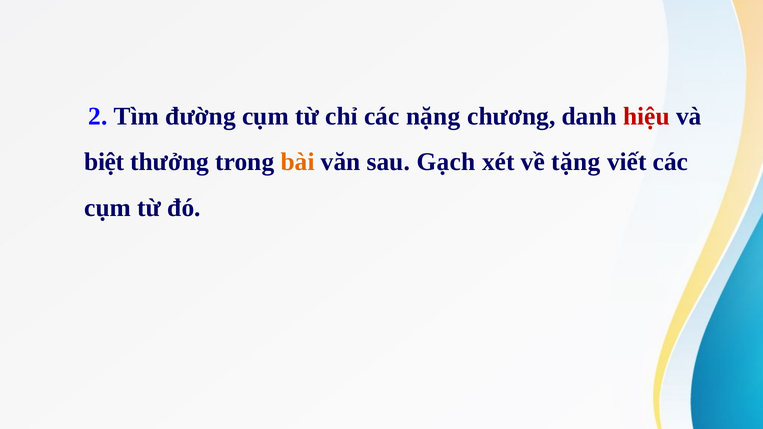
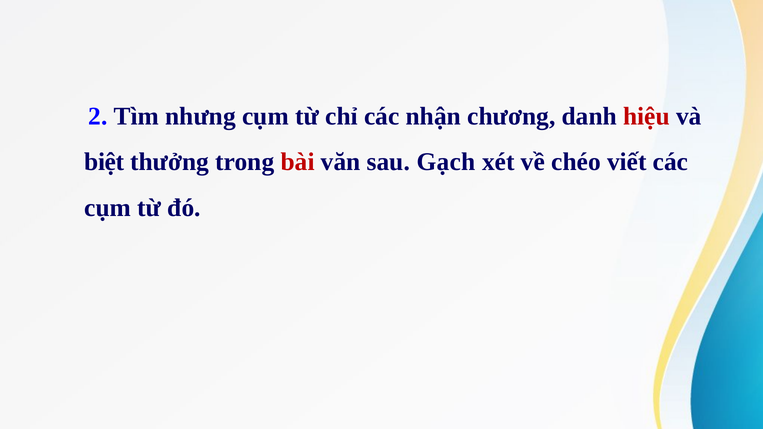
đường: đường -> nhưng (201, 116)
nặng: nặng -> nhận (433, 116)
bài colour: orange -> red (298, 162)
tặng: tặng -> chéo (576, 162)
